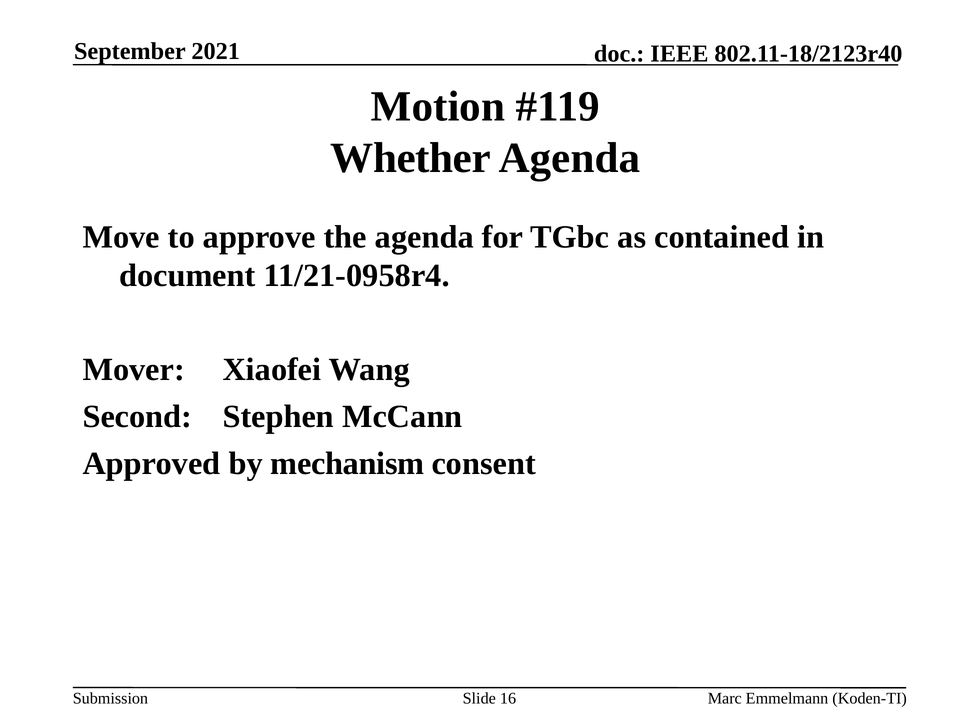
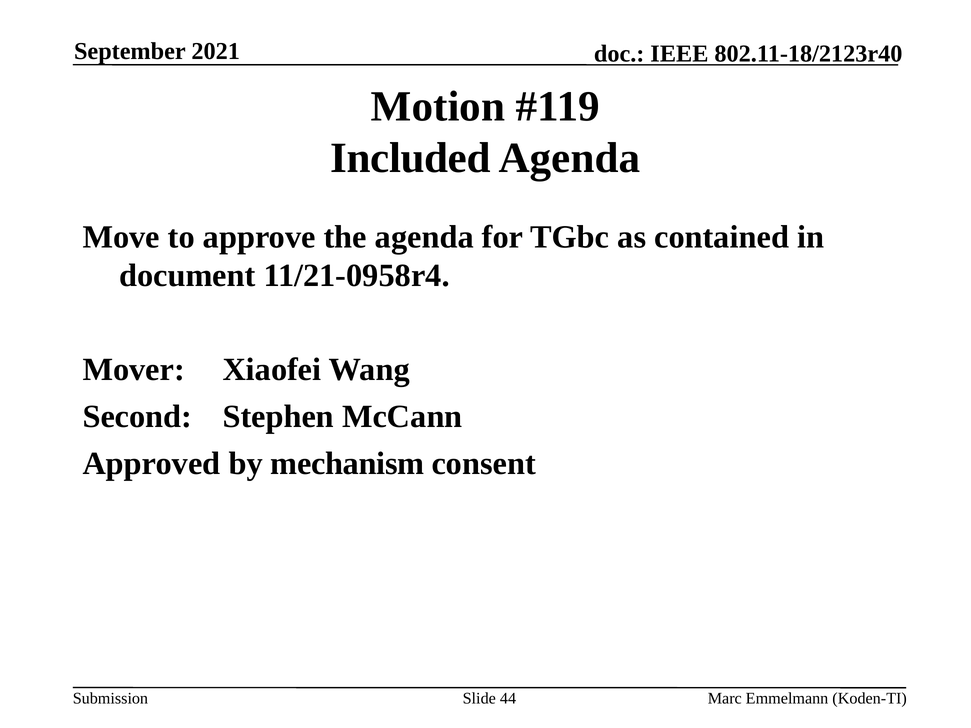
Whether: Whether -> Included (410, 158)
16: 16 -> 44 (508, 698)
